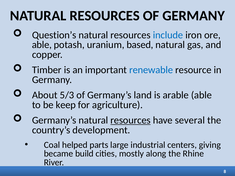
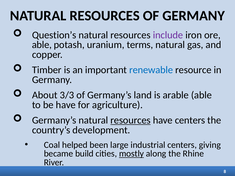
include colour: blue -> purple (168, 35)
based: based -> terms (140, 45)
5/3: 5/3 -> 3/3 (67, 95)
be keep: keep -> have (66, 105)
have several: several -> centers (190, 120)
parts: parts -> been (99, 145)
mostly underline: none -> present (131, 154)
